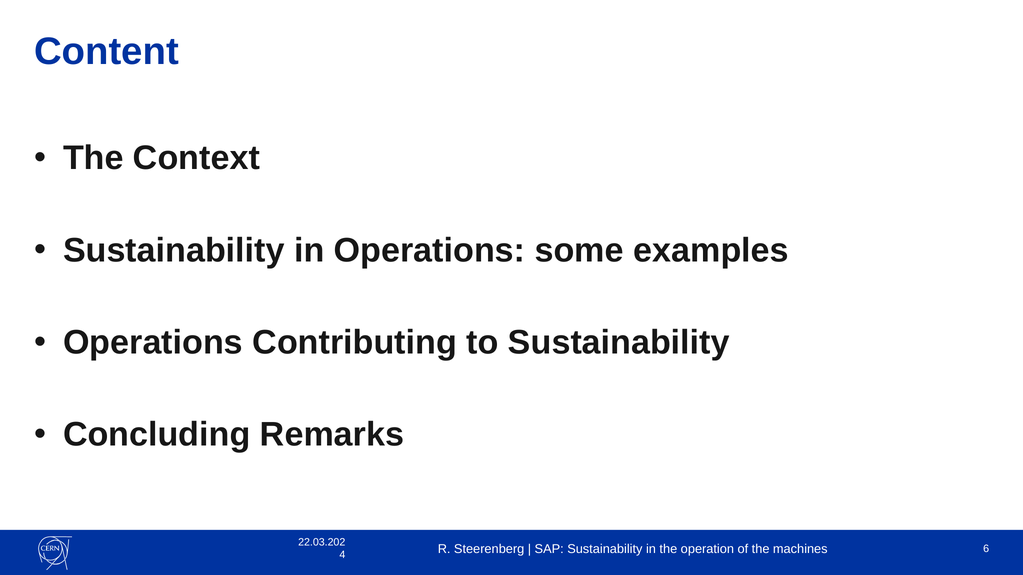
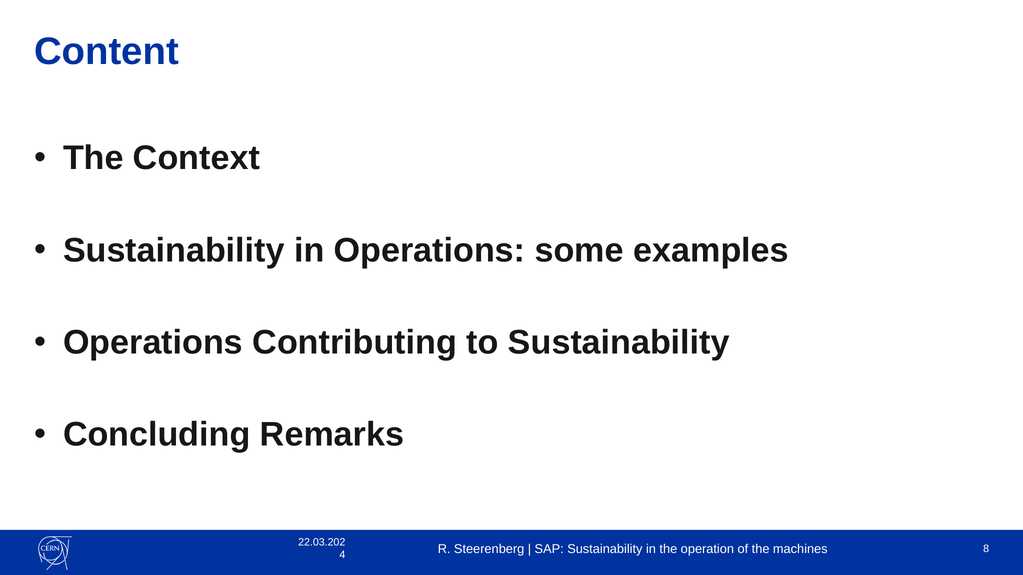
6: 6 -> 8 (986, 549)
